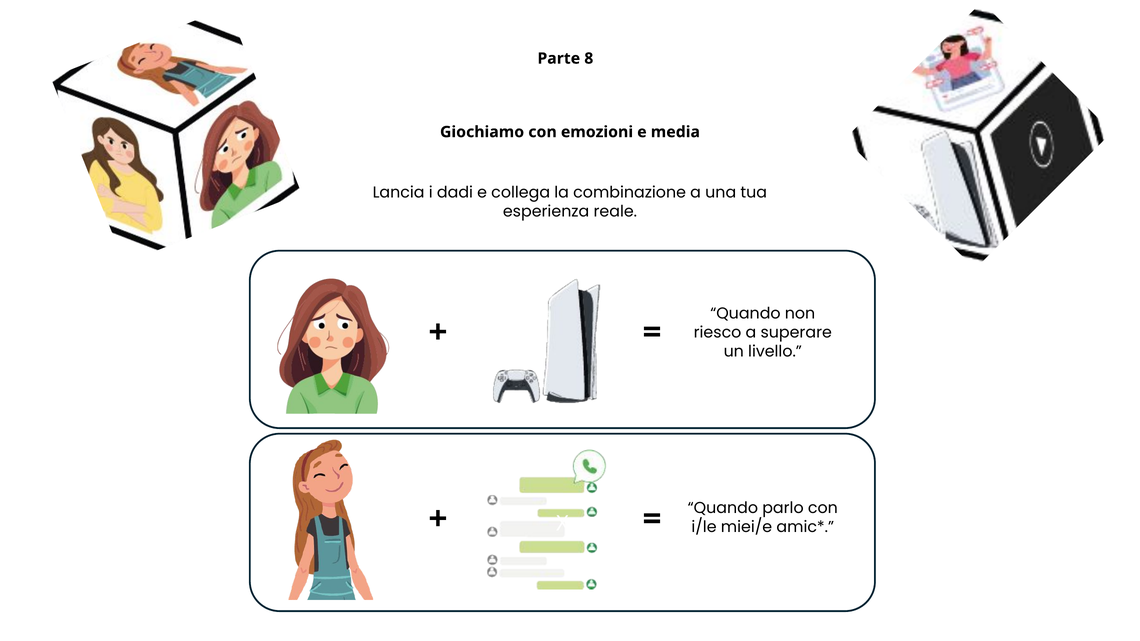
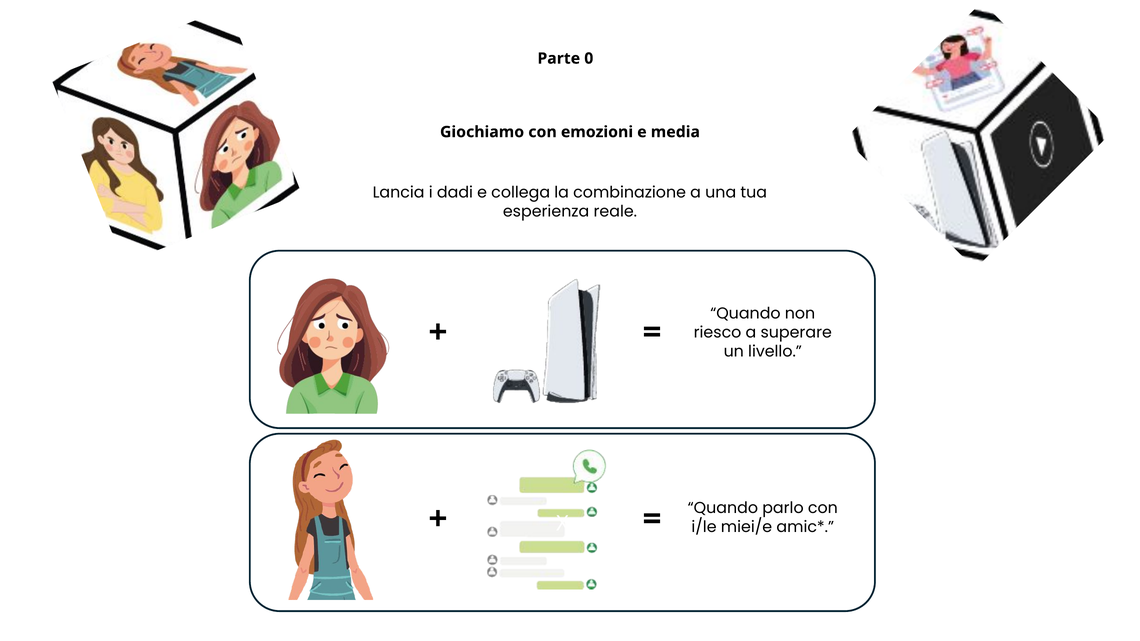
8: 8 -> 0 (589, 58)
